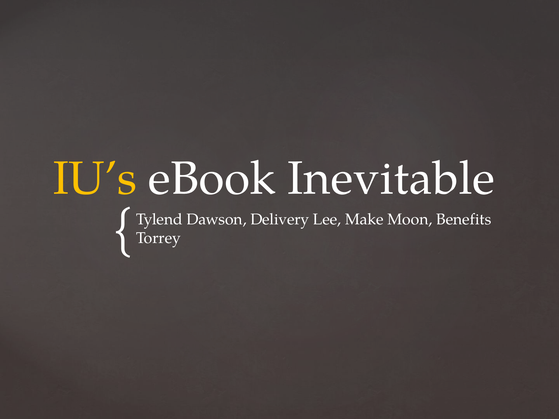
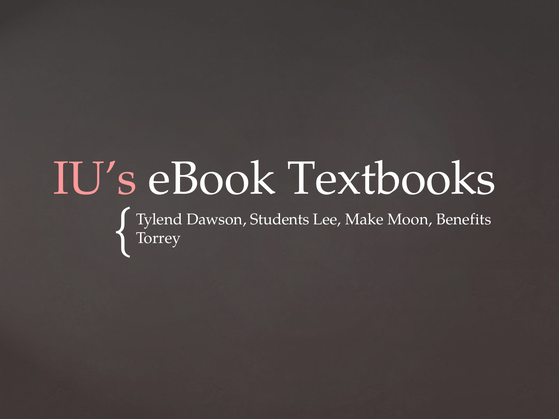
IU’s colour: yellow -> pink (95, 179)
Inevitable: Inevitable -> Textbooks (392, 179)
Delivery: Delivery -> Students (280, 220)
